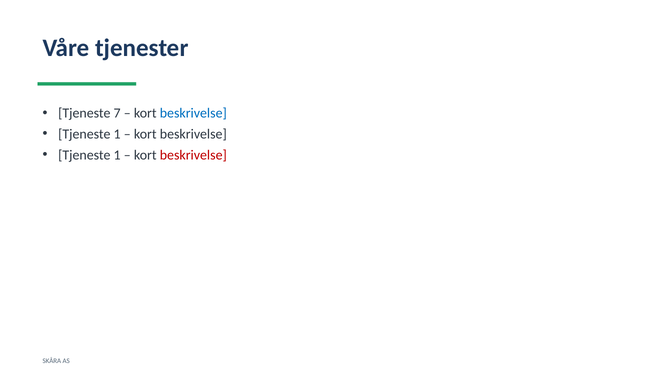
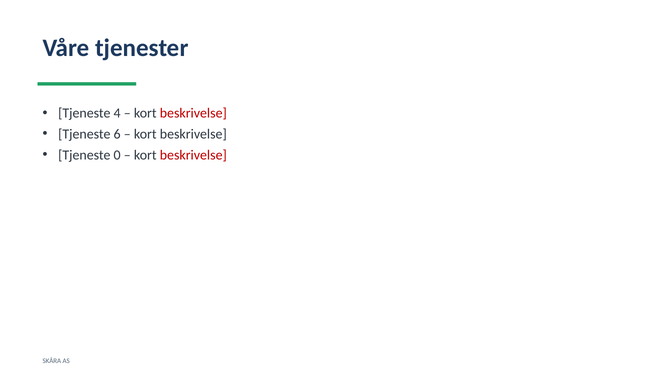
7: 7 -> 4 (117, 113)
beskrivelse colour: blue -> red (193, 113)
1: 1 -> 6 (117, 134)
1: 1 -> 0 (117, 155)
